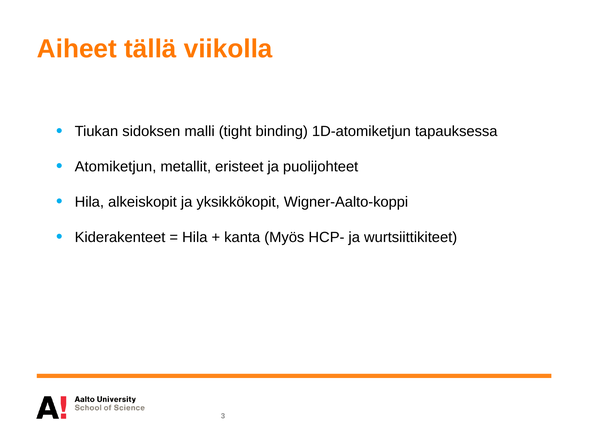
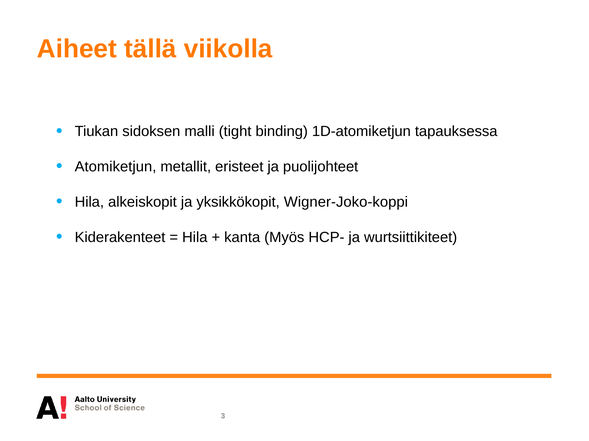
Wigner-Aalto-koppi: Wigner-Aalto-koppi -> Wigner-Joko-koppi (346, 202)
